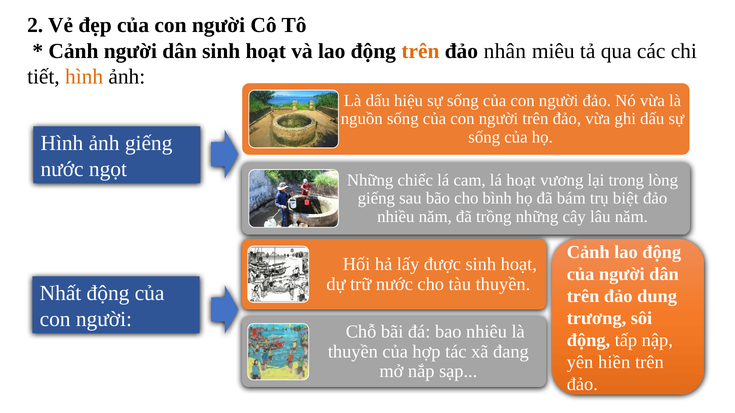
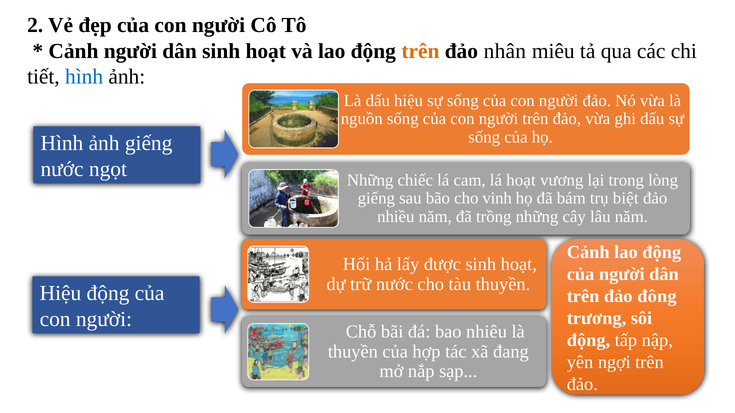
hình colour: orange -> blue (84, 77)
bình: bình -> vinh (497, 199)
Nhất: Nhất -> Hiệu (61, 294)
dung: dung -> đông (657, 296)
hiền: hiền -> ngợi (614, 363)
